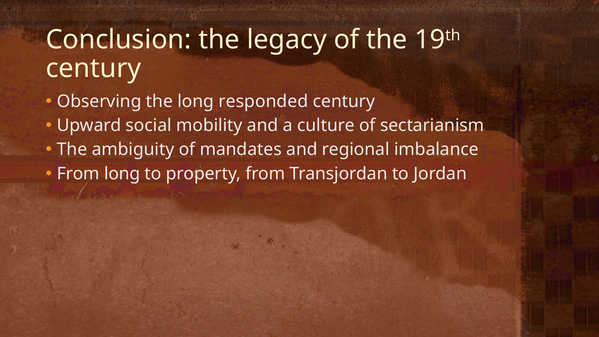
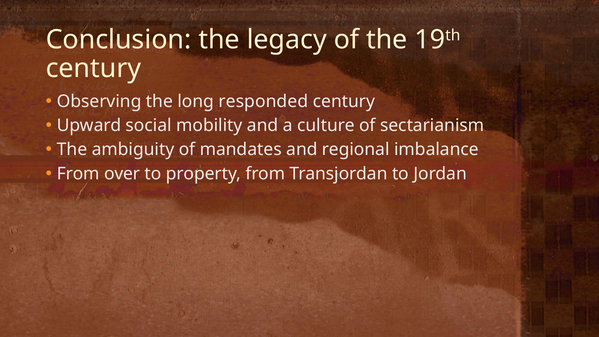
From long: long -> over (122, 174)
